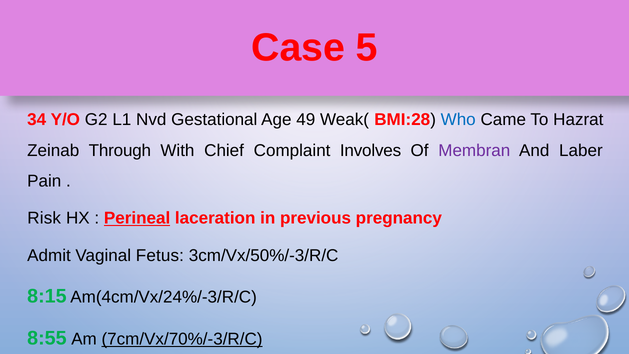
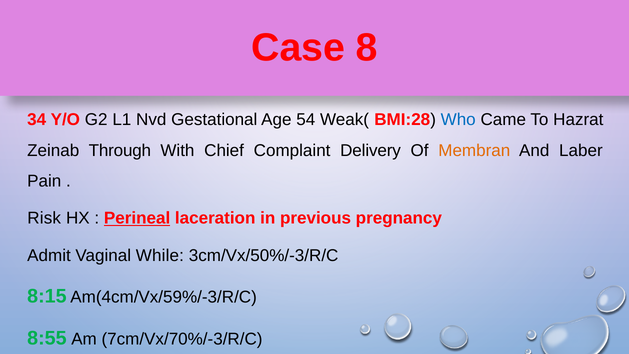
5: 5 -> 8 (367, 48)
49: 49 -> 54 (306, 120)
Involves: Involves -> Delivery (371, 150)
Membran colour: purple -> orange (474, 150)
Fetus: Fetus -> While (160, 255)
Am(4cm/Vx/24%/-3/R/C: Am(4cm/Vx/24%/-3/R/C -> Am(4cm/Vx/59%/-3/R/C (164, 297)
7cm/Vx/70%/-3/R/C underline: present -> none (182, 339)
